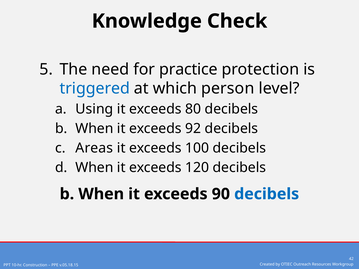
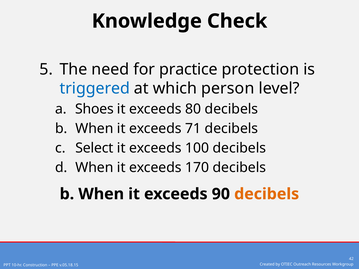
Using: Using -> Shoes (94, 109)
92: 92 -> 71 (193, 129)
Areas: Areas -> Select (94, 148)
120: 120 -> 170 (197, 168)
decibels colour: blue -> orange (267, 194)
